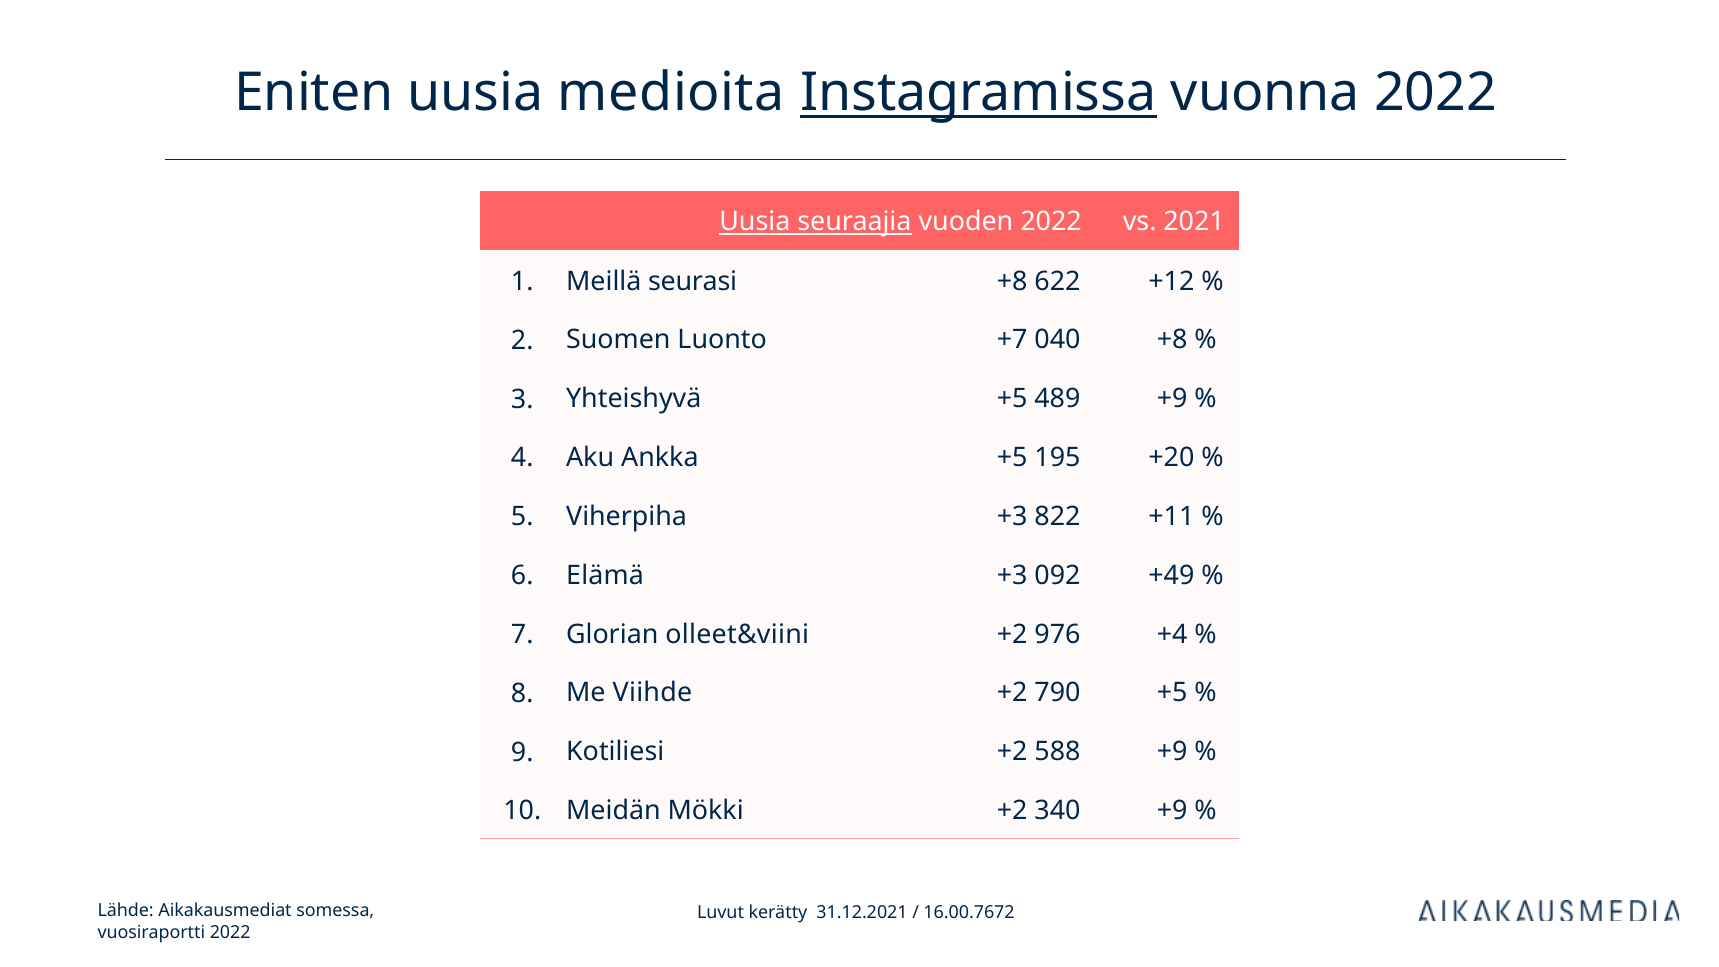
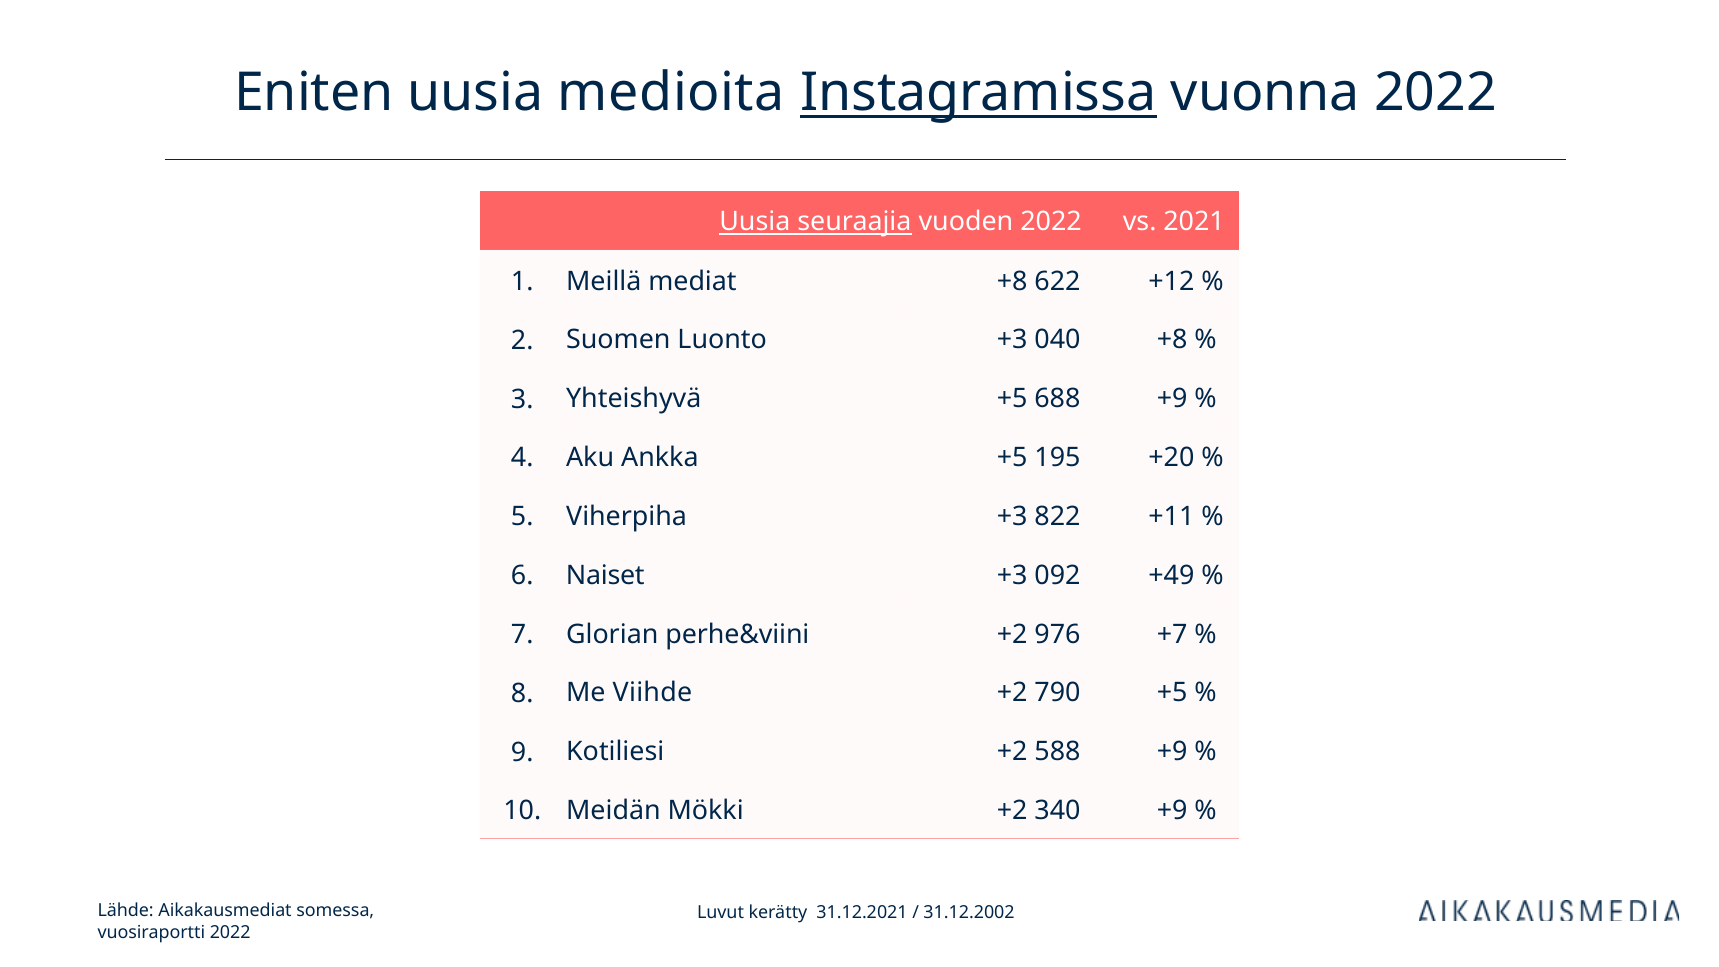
seurasi: seurasi -> mediat (692, 281)
Luonto +7: +7 -> +3 (1012, 340)
489: 489 -> 688 (1057, 399)
Elämä: Elämä -> Naiset (605, 575)
olleet&viini: olleet&viini -> perhe&viini (737, 634)
+4: +4 -> +7 (1172, 634)
16.00.7672: 16.00.7672 -> 31.12.2002 (969, 913)
